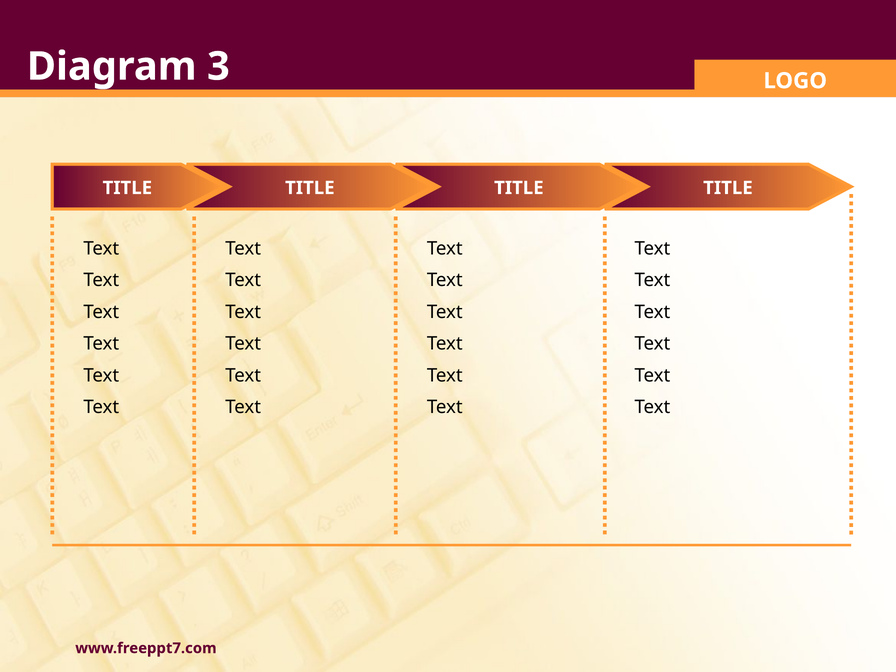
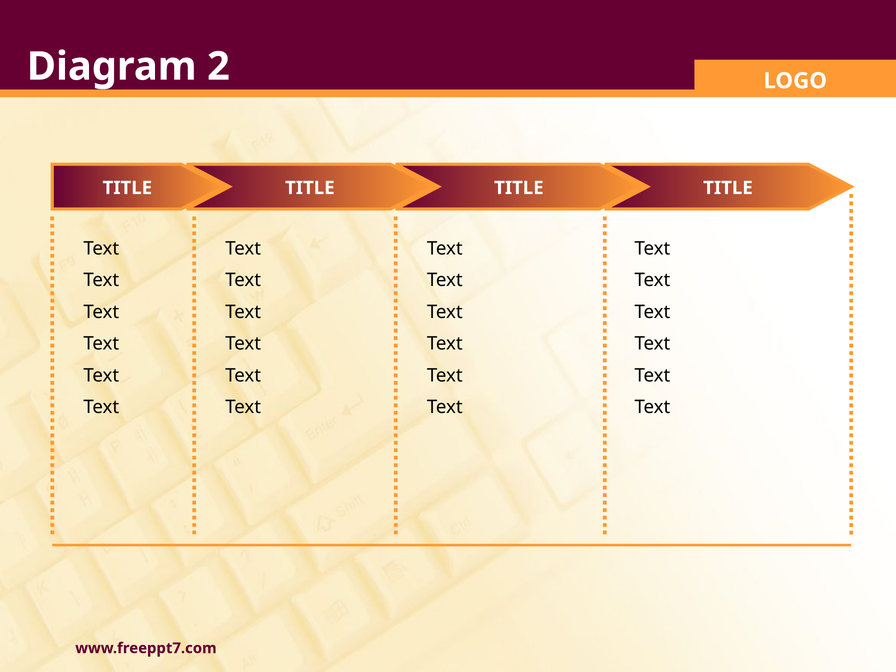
3: 3 -> 2 (218, 67)
